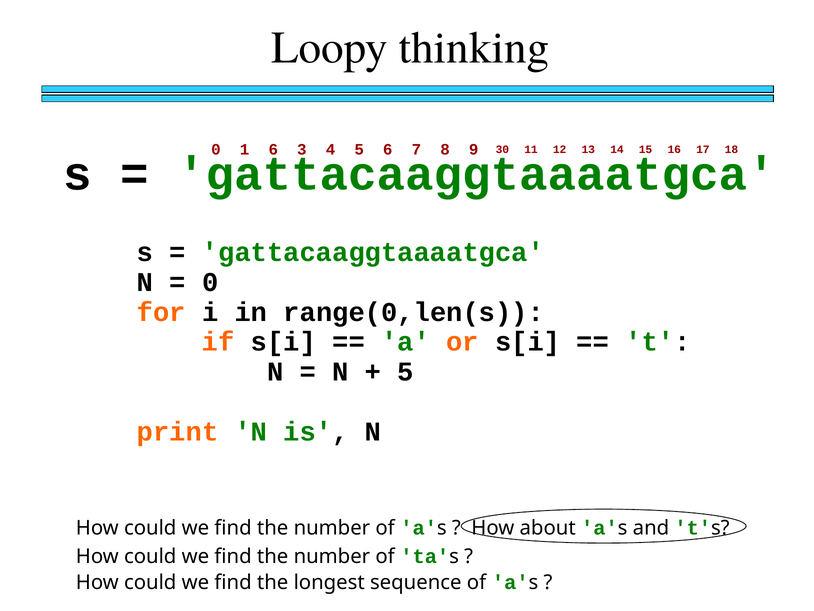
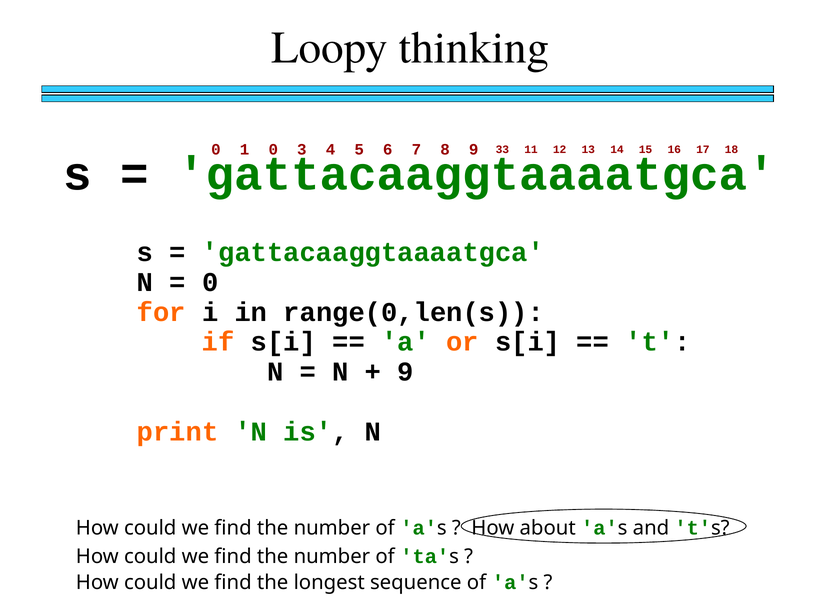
1 6: 6 -> 0 (273, 150)
30: 30 -> 33 (502, 149)
5: 5 -> 9 (406, 372)
